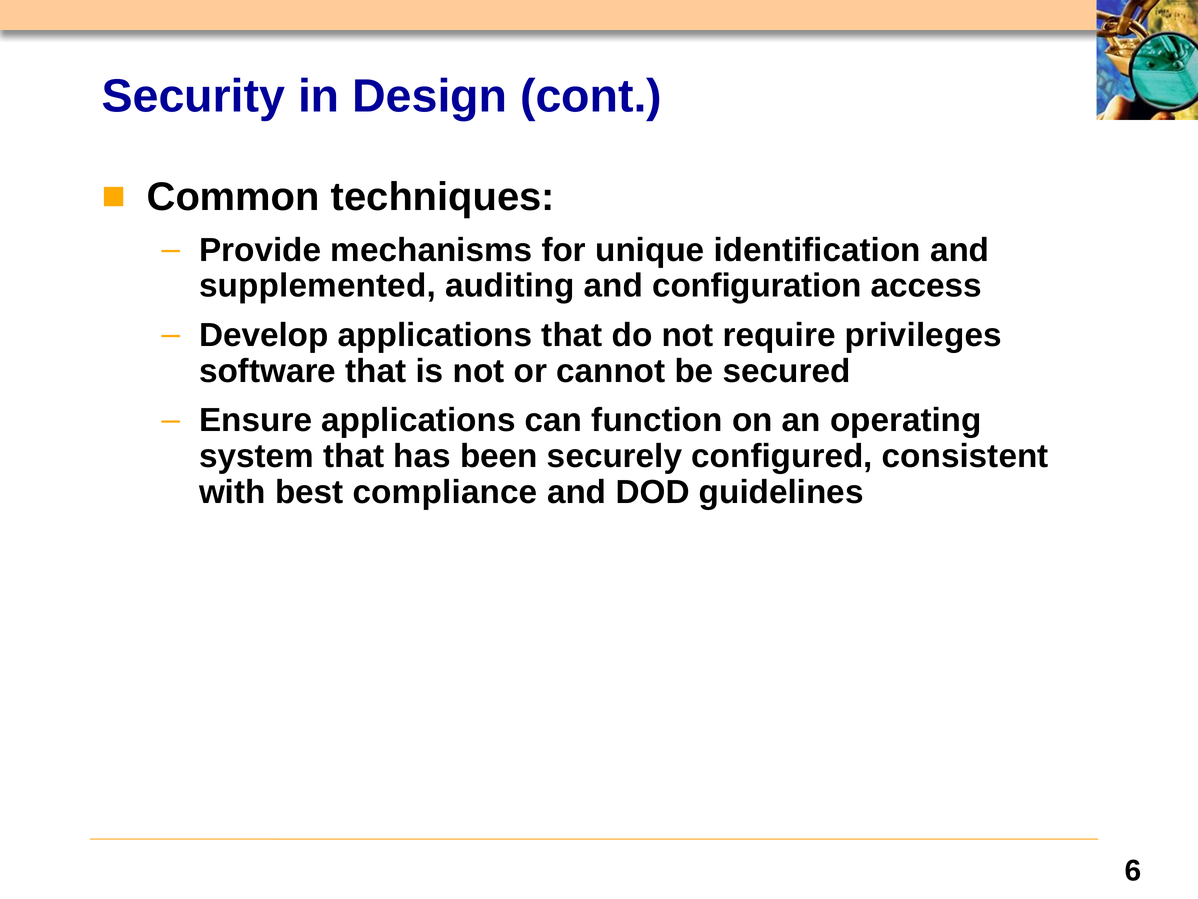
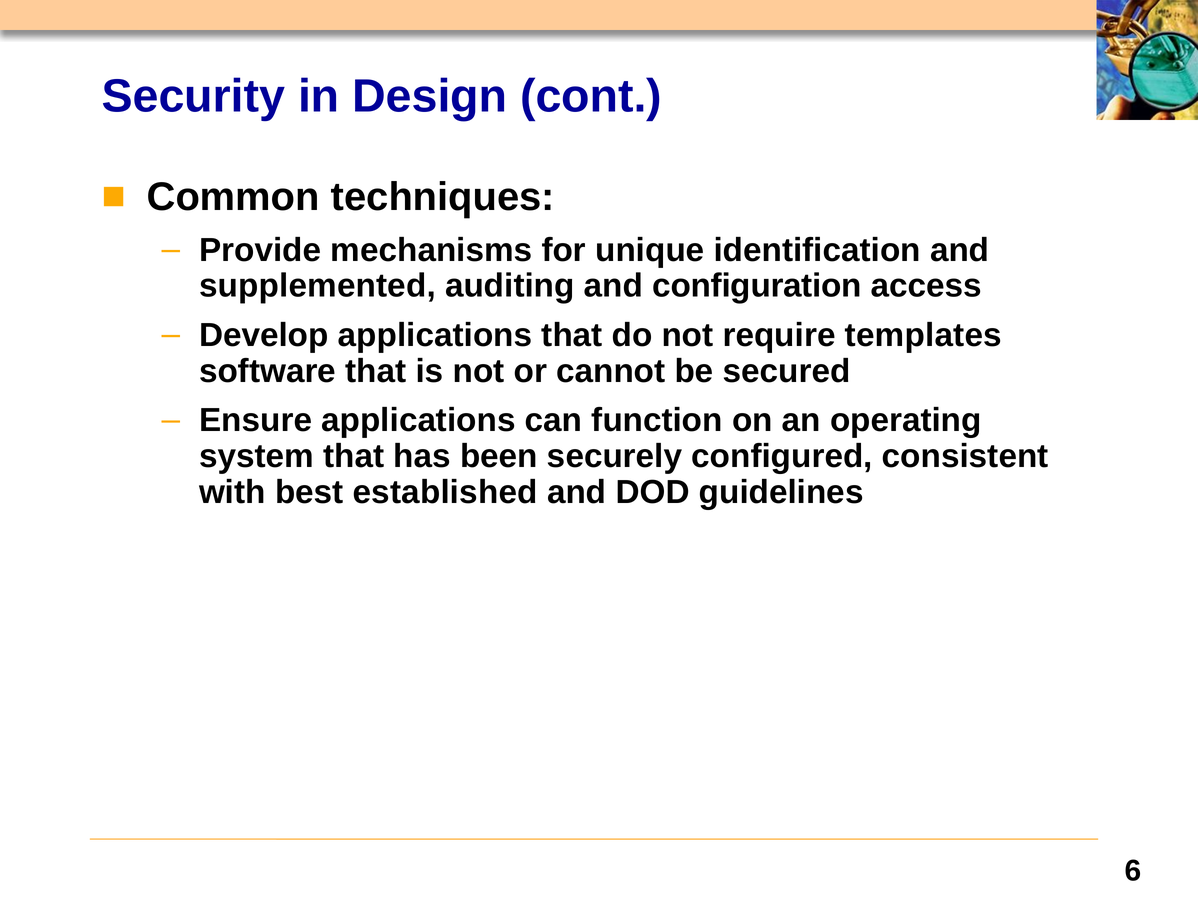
privileges: privileges -> templates (923, 335)
compliance: compliance -> established (445, 492)
